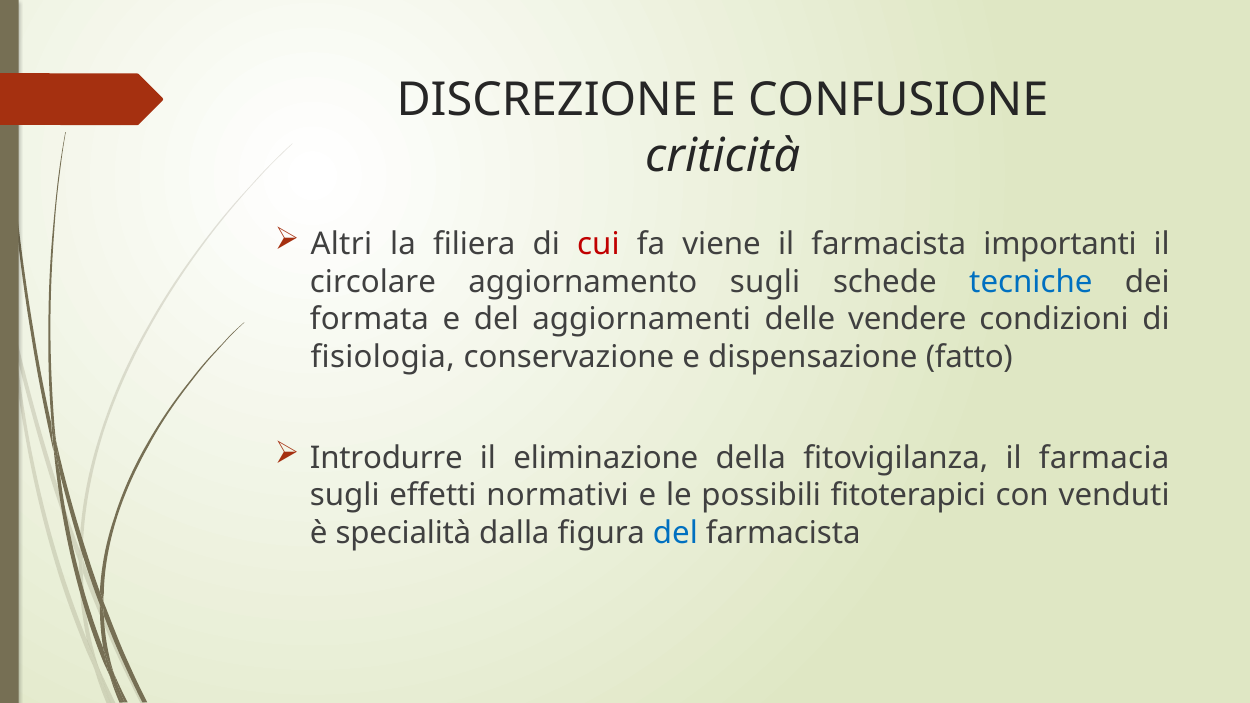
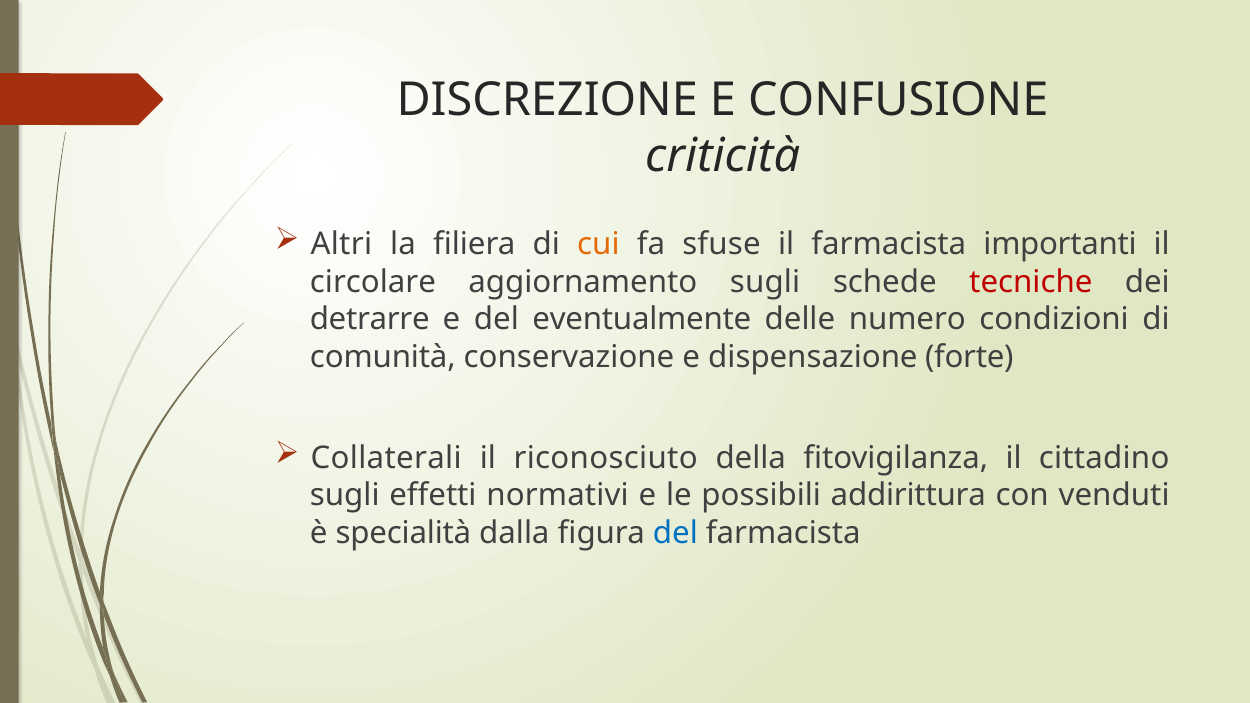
cui colour: red -> orange (598, 244)
viene: viene -> sfuse (721, 244)
tecniche colour: blue -> red (1031, 282)
formata: formata -> detrarre (370, 319)
aggiornamenti: aggiornamenti -> eventualmente (642, 319)
vendere: vendere -> numero (907, 319)
fisiologia: fisiologia -> comunità (383, 357)
fatto: fatto -> forte (969, 357)
Introdurre: Introdurre -> Collaterali (386, 458)
eliminazione: eliminazione -> riconosciuto (606, 458)
farmacia: farmacia -> cittadino (1104, 458)
fitoterapici: fitoterapici -> addirittura (908, 495)
